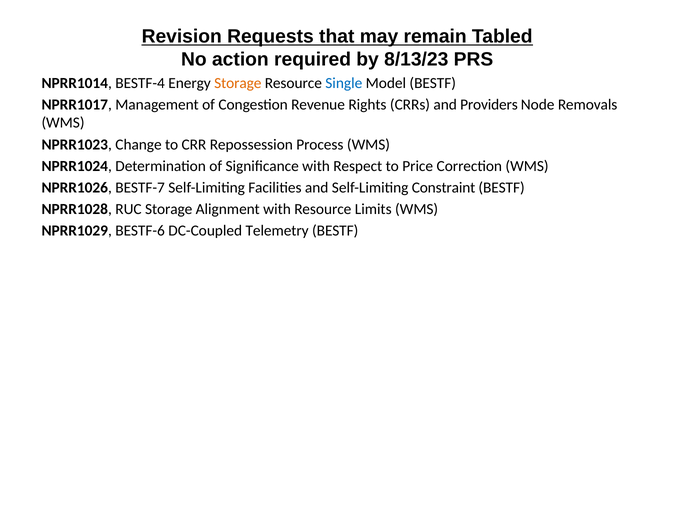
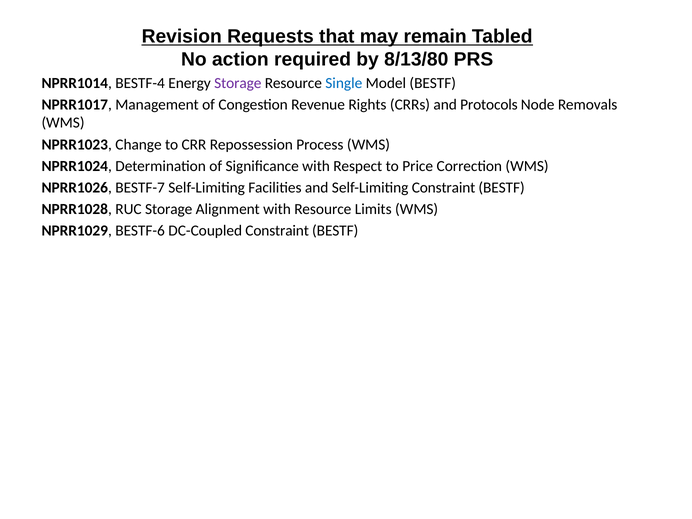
8/13/23: 8/13/23 -> 8/13/80 (416, 60)
Storage colour: orange -> purple (238, 83)
Providers: Providers -> Protocols (489, 104)
DC-Coupled Telemetry: Telemetry -> Constraint (277, 231)
